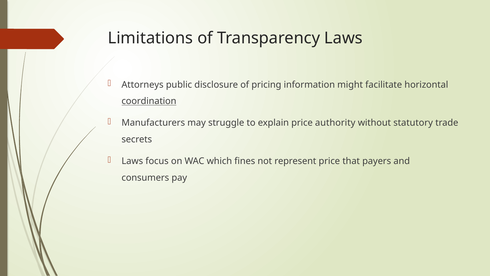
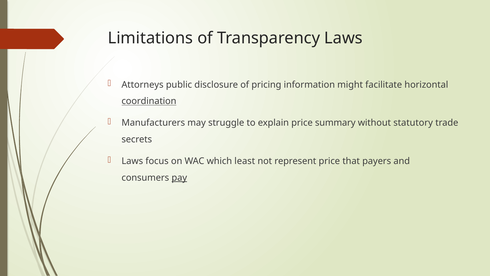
authority: authority -> summary (335, 123)
fines: fines -> least (245, 161)
pay underline: none -> present (179, 177)
